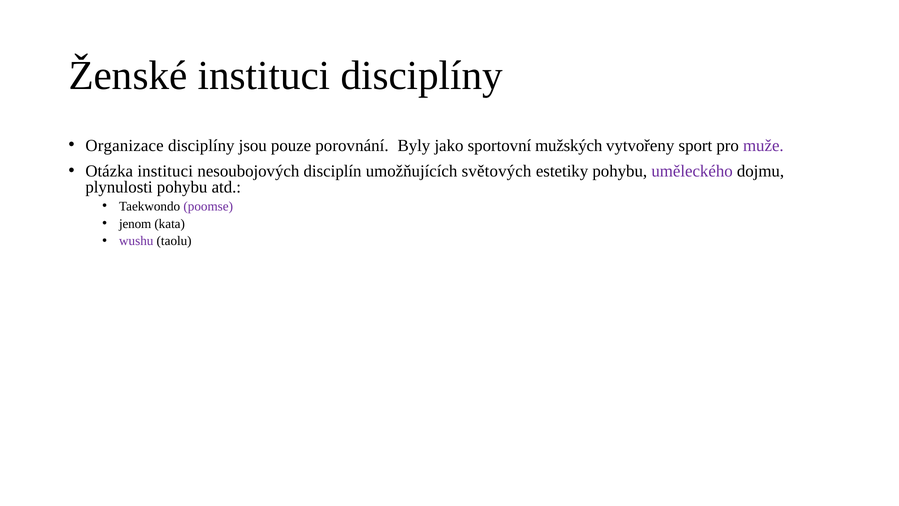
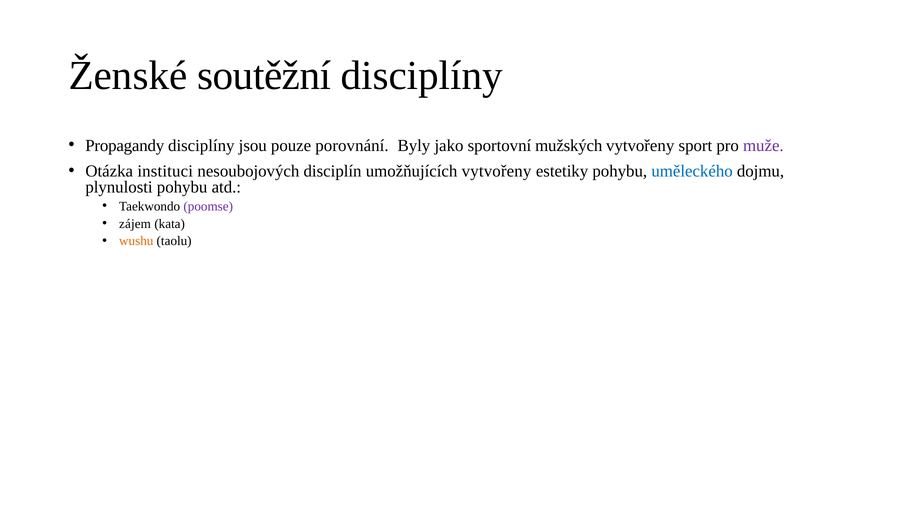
Ženské instituci: instituci -> soutěžní (264, 76)
Organizace: Organizace -> Propagandy (125, 145)
umožňujících světových: světových -> vytvořeny (497, 171)
uměleckého colour: purple -> blue (692, 171)
jenom: jenom -> zájem (135, 224)
wushu colour: purple -> orange (136, 241)
